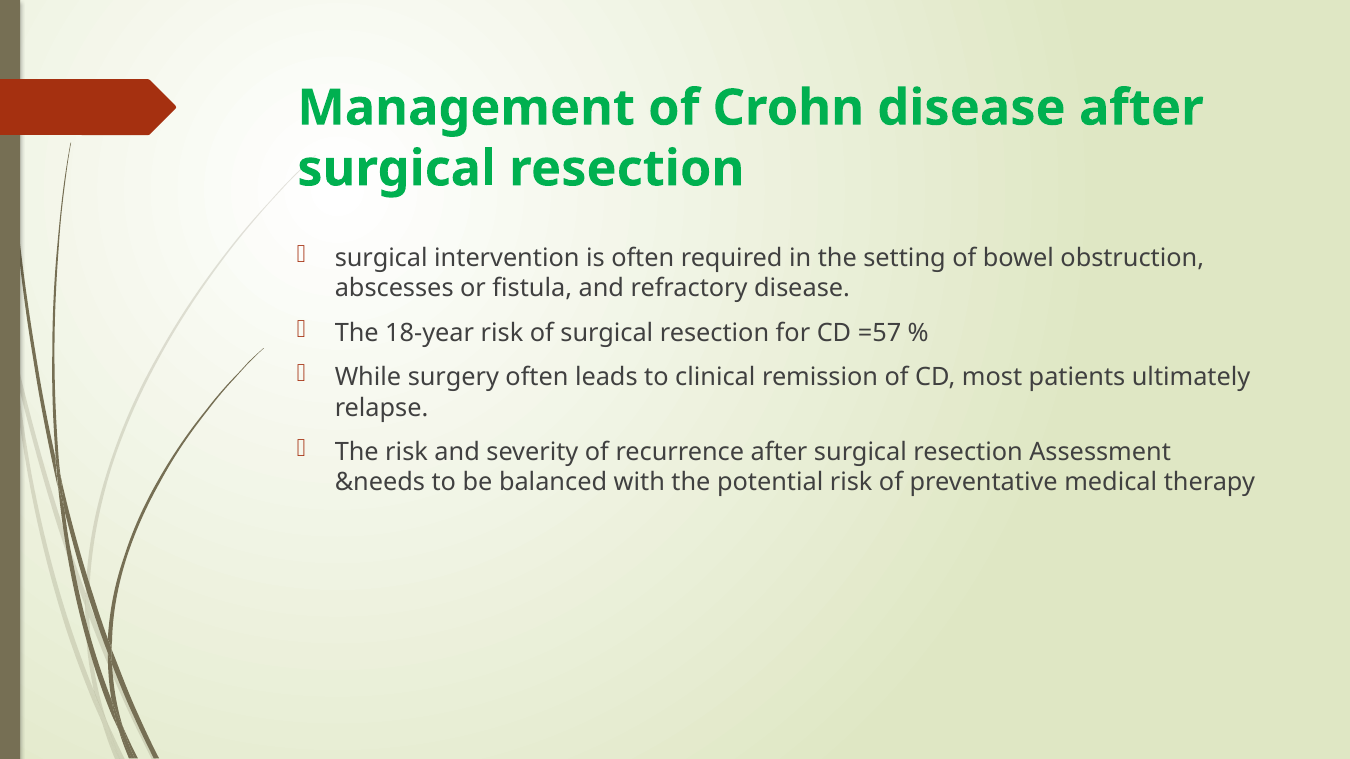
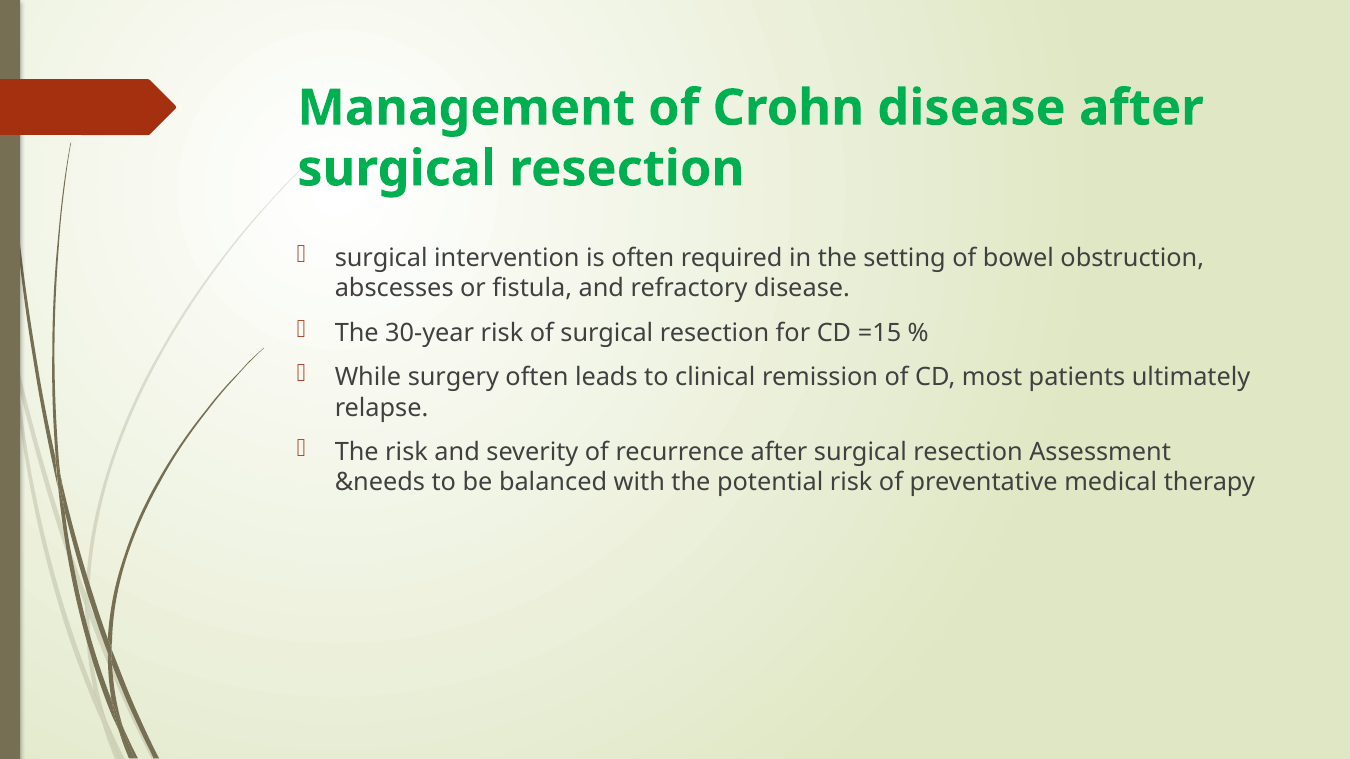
18-year: 18-year -> 30-year (430, 333)
=57: =57 -> =15 (880, 333)
